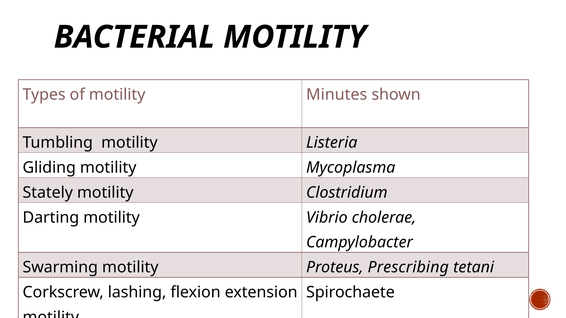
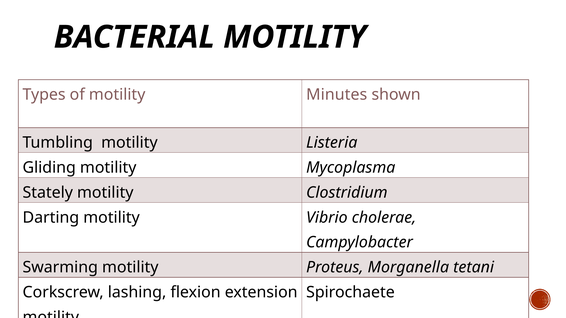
Prescribing: Prescribing -> Morganella (408, 268)
